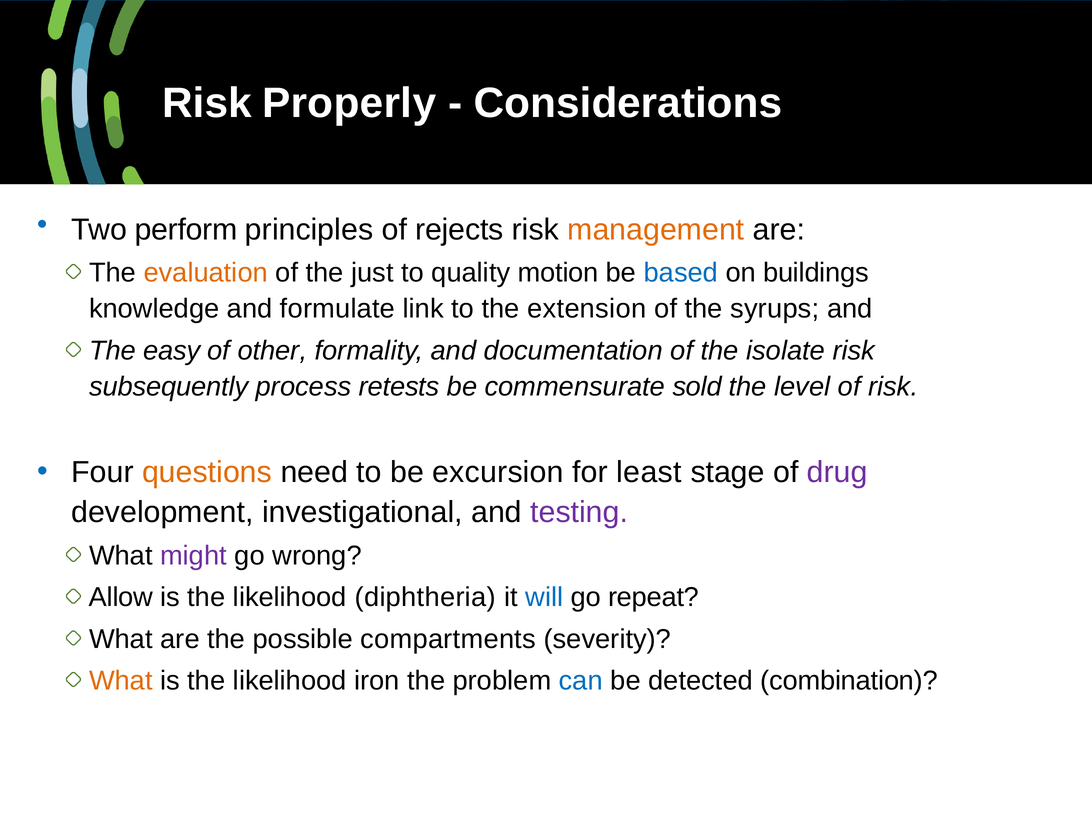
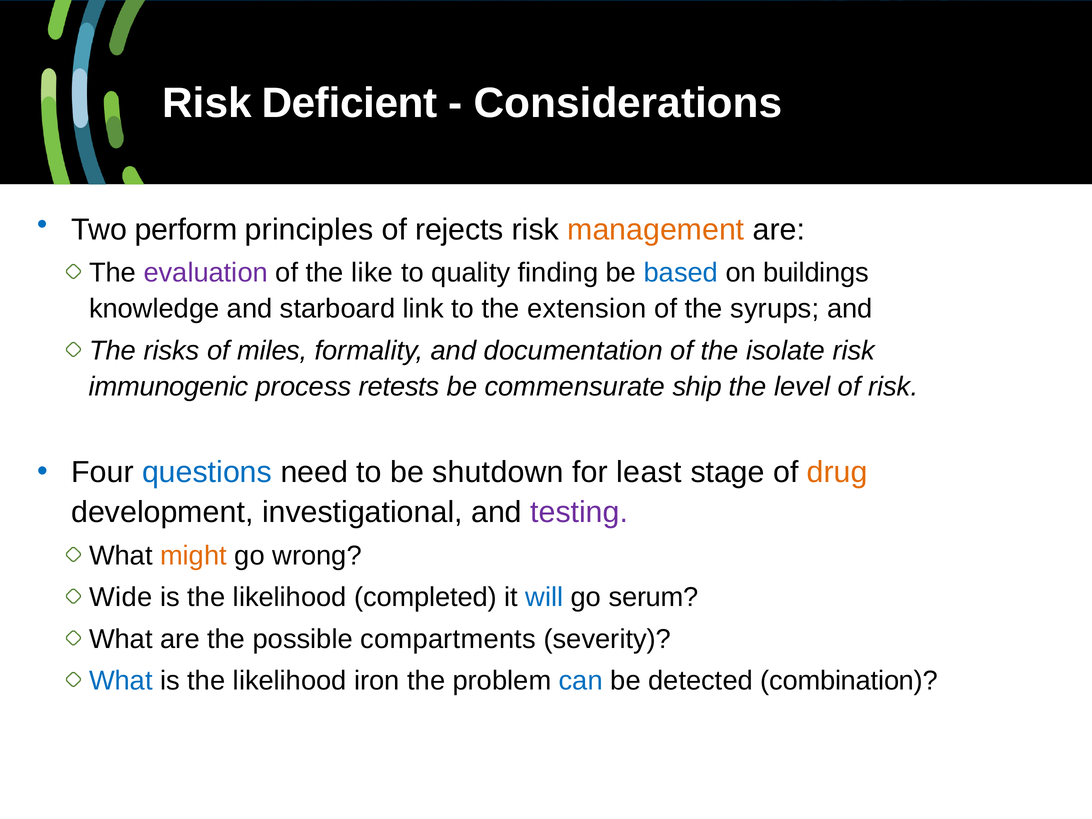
Properly: Properly -> Deficient (349, 103)
evaluation colour: orange -> purple (206, 273)
just: just -> like (372, 273)
motion: motion -> finding (558, 273)
formulate: formulate -> starboard (338, 309)
easy: easy -> risks (172, 351)
other: other -> miles (272, 351)
subsequently: subsequently -> immunogenic (169, 387)
sold: sold -> ship (697, 387)
questions colour: orange -> blue (207, 472)
excursion: excursion -> shutdown (498, 472)
drug colour: purple -> orange (837, 472)
might colour: purple -> orange (193, 556)
Allow: Allow -> Wide (121, 597)
diphtheria: diphtheria -> completed (425, 597)
repeat: repeat -> serum (654, 597)
What colour: orange -> blue (121, 681)
